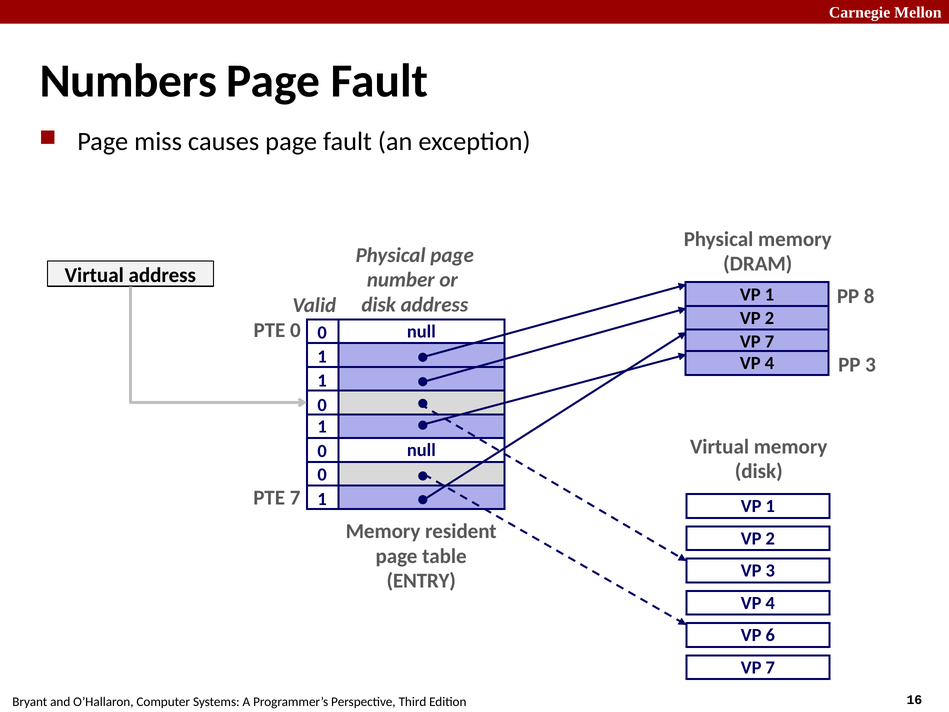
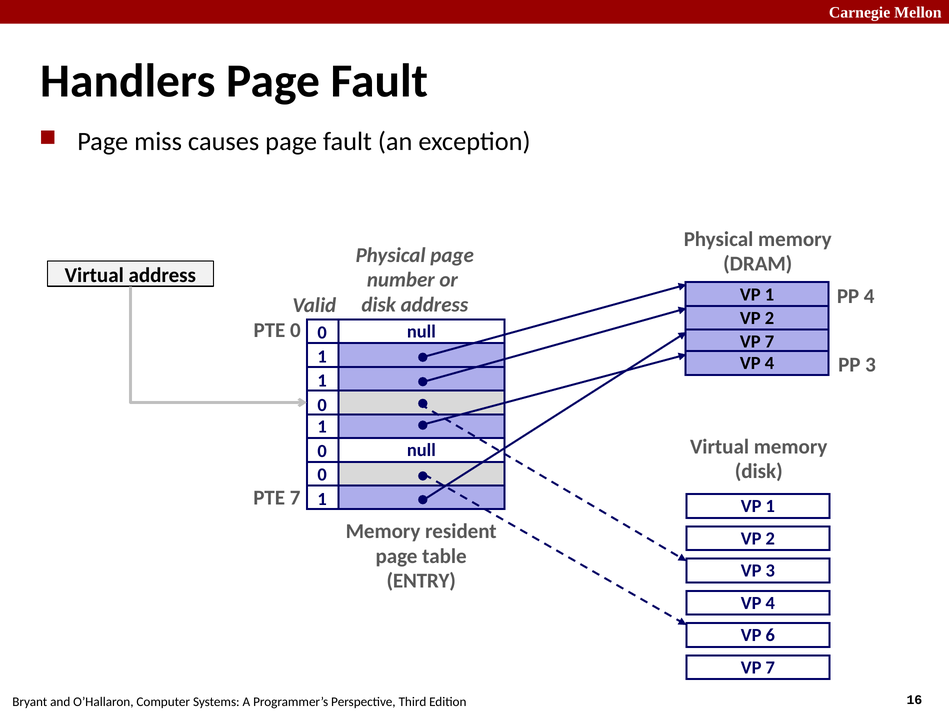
Numbers: Numbers -> Handlers (128, 81)
PP 8: 8 -> 4 (869, 296)
